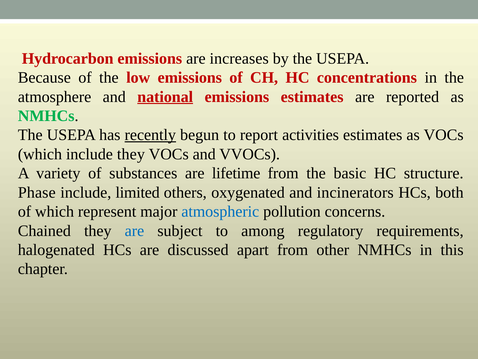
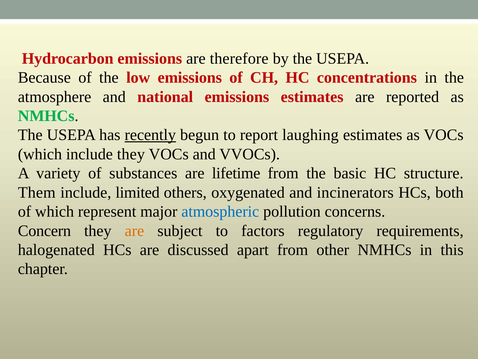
increases: increases -> therefore (239, 58)
national underline: present -> none (165, 97)
activities: activities -> laughing (310, 135)
Phase: Phase -> Them (37, 192)
Chained: Chained -> Concern (44, 230)
are colour: blue -> orange (134, 230)
among: among -> factors (263, 230)
